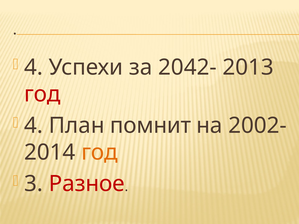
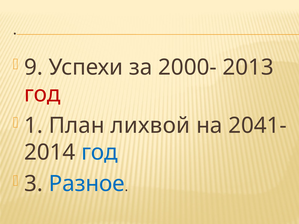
4: 4 -> 9 (34, 67)
2042-: 2042- -> 2000- (187, 67)
4: 4 -> 1 (34, 126)
помнит: помнит -> лихвой (150, 126)
2002-: 2002- -> 2041- (258, 126)
год colour: orange -> blue (99, 153)
Разное colour: red -> blue (87, 184)
